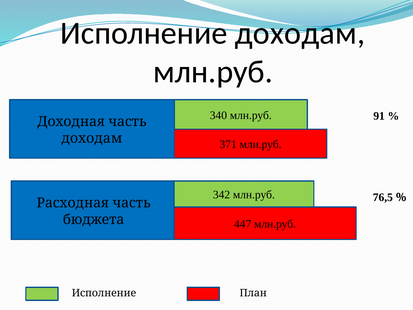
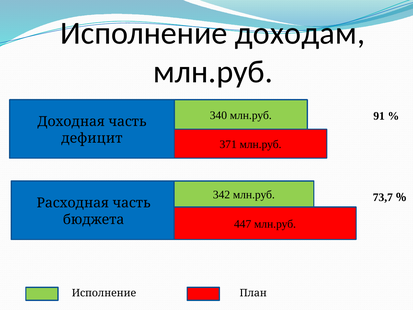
доходам: доходам -> дефицит (92, 138)
76,5: 76,5 -> 73,7 (383, 197)
